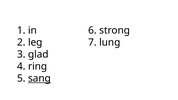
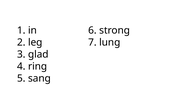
sang underline: present -> none (39, 79)
